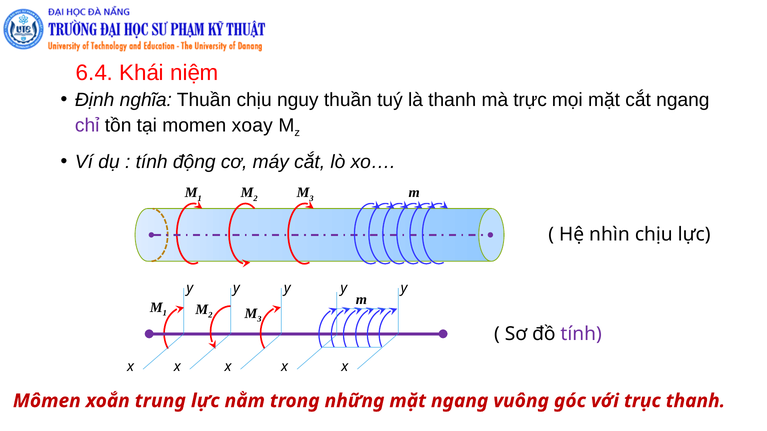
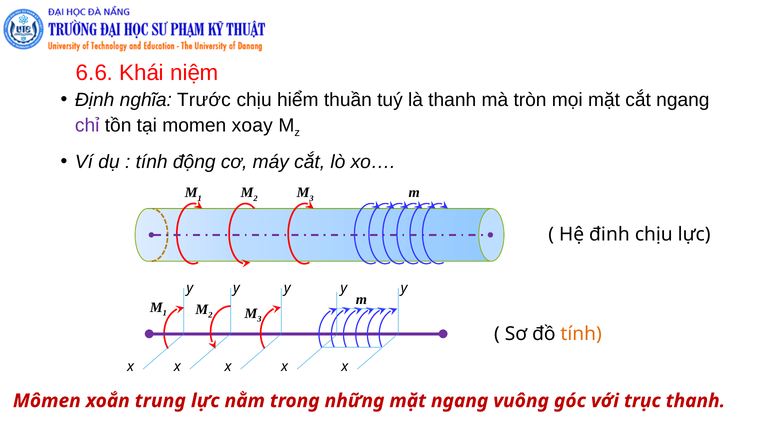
6.4: 6.4 -> 6.6 (95, 73)
nghĩa Thuần: Thuần -> Trước (204, 100)
nguy: nguy -> hiểm (298, 100)
trực: trực -> tròn (530, 100)
Hệ nhìn: nhìn -> định (609, 234)
tính colour: purple -> orange (581, 334)
